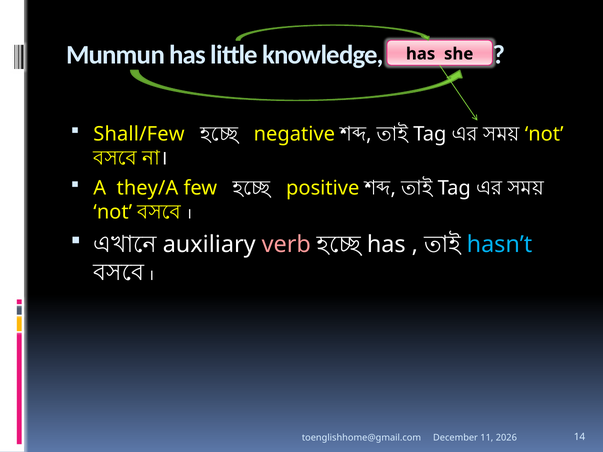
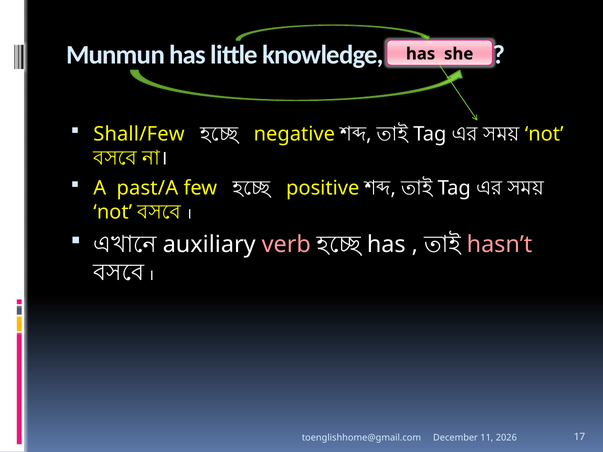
they/A: they/A -> past/A (147, 188)
hasn’t colour: light blue -> pink (500, 244)
14: 14 -> 17 (579, 437)
